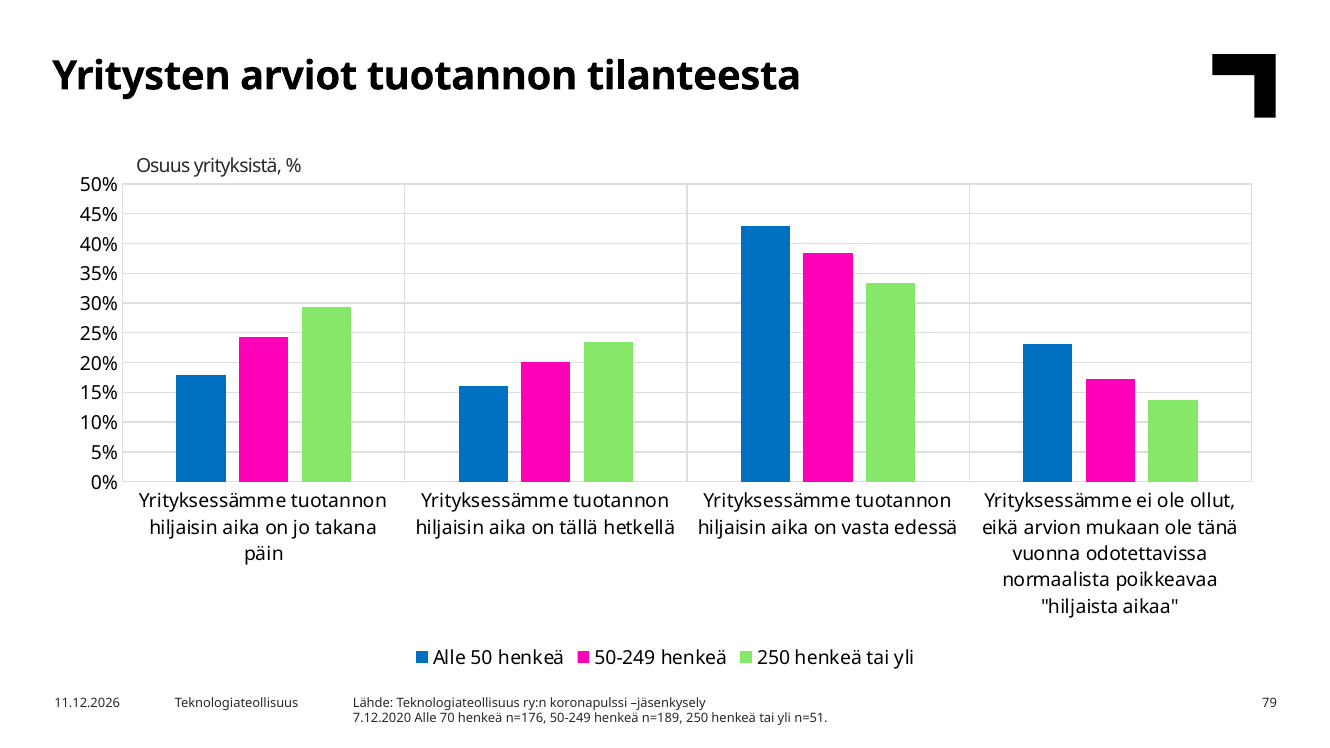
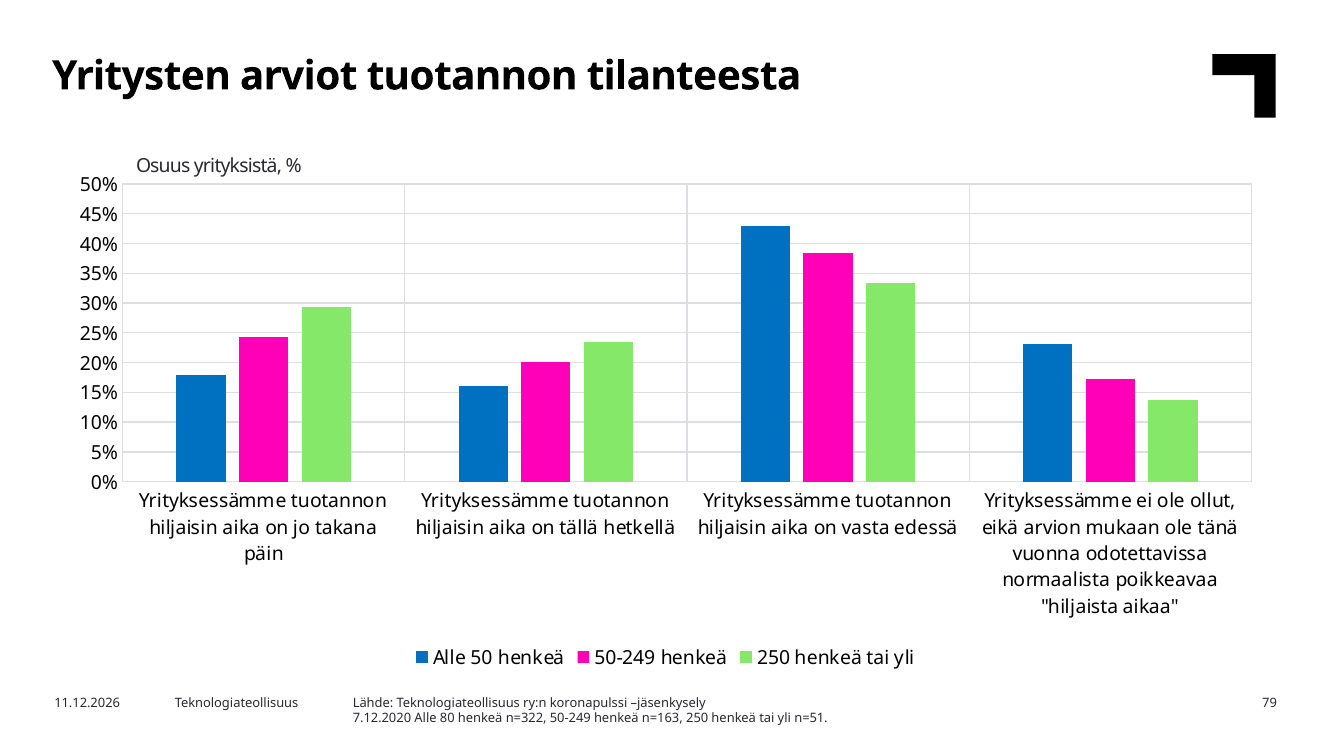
70: 70 -> 80 (447, 718)
n=176: n=176 -> n=322 (526, 718)
n=189: n=189 -> n=163 (662, 718)
